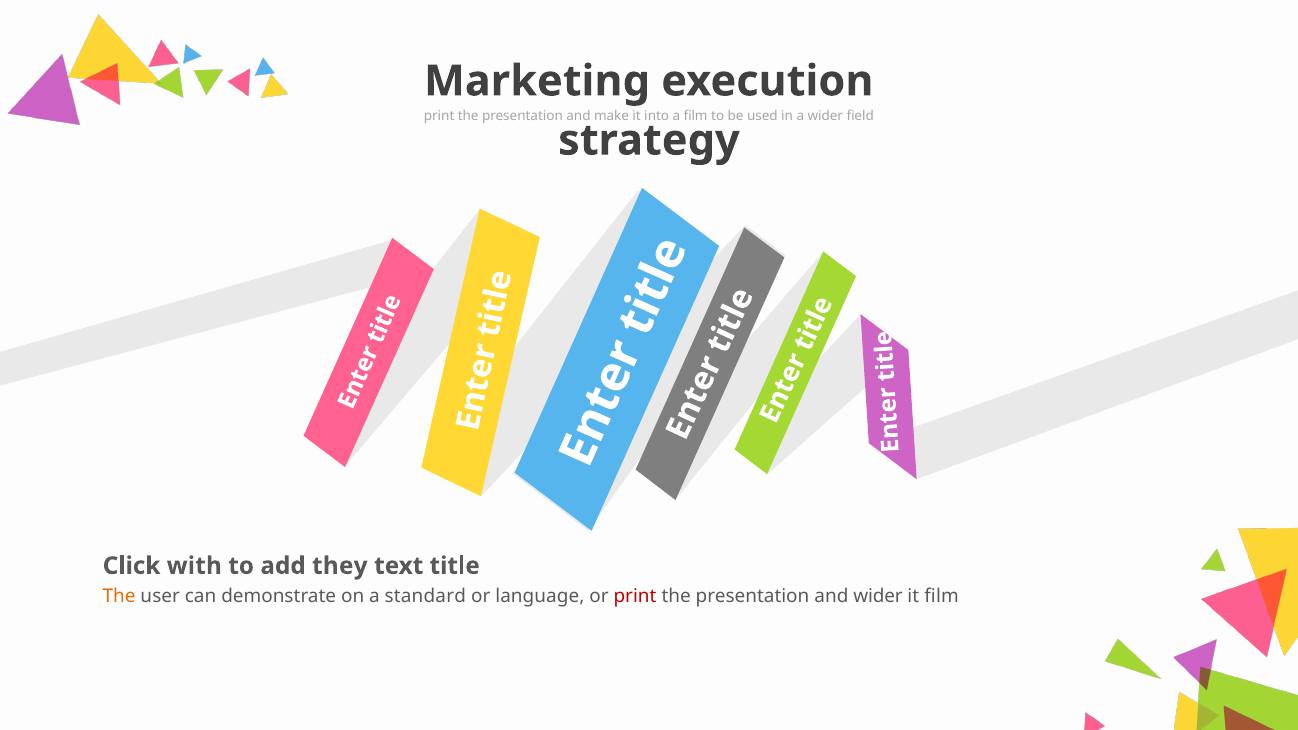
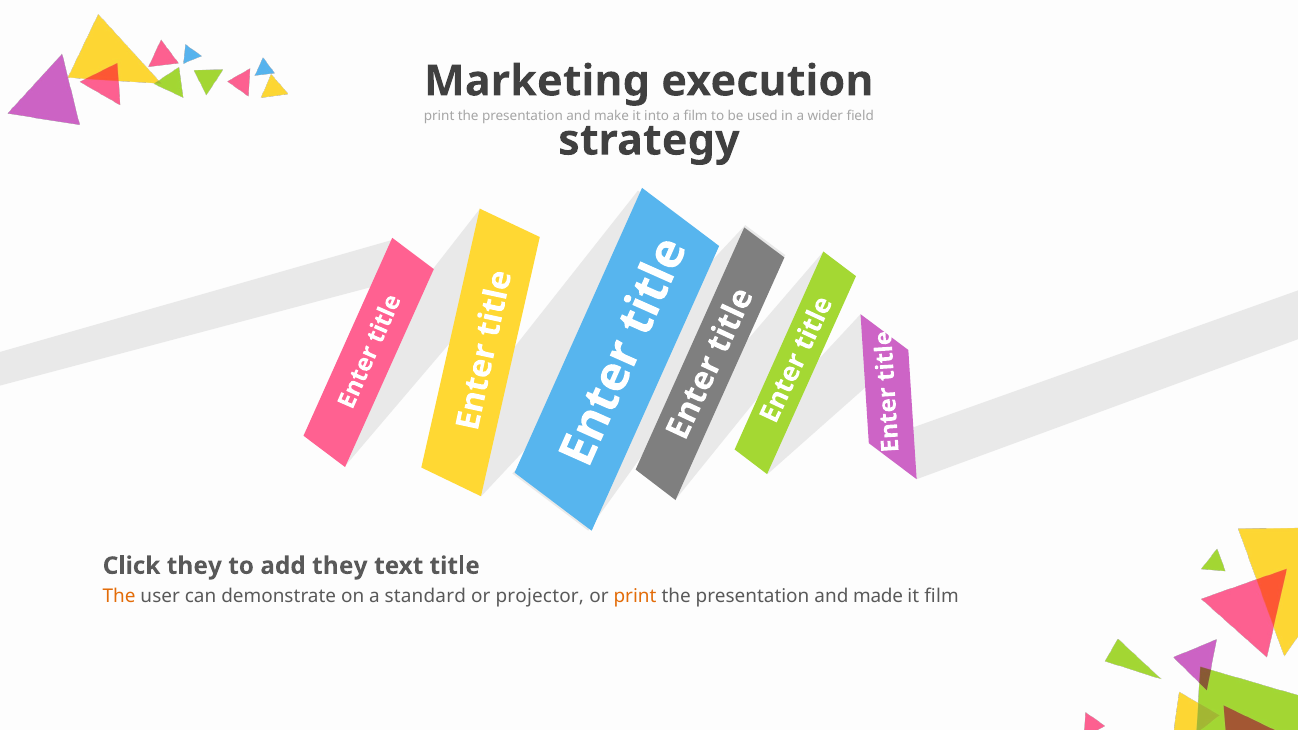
Click with: with -> they (194, 566)
language: language -> projector (540, 596)
print colour: red -> orange (635, 596)
and wider: wider -> made (878, 596)
